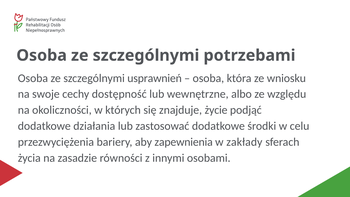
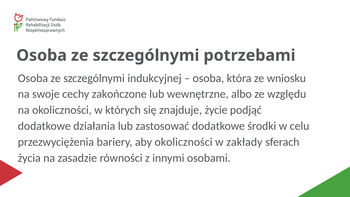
usprawnień: usprawnień -> indukcyjnej (154, 78)
dostępność: dostępność -> zakończone (119, 94)
aby zapewnienia: zapewnienia -> okoliczności (184, 142)
